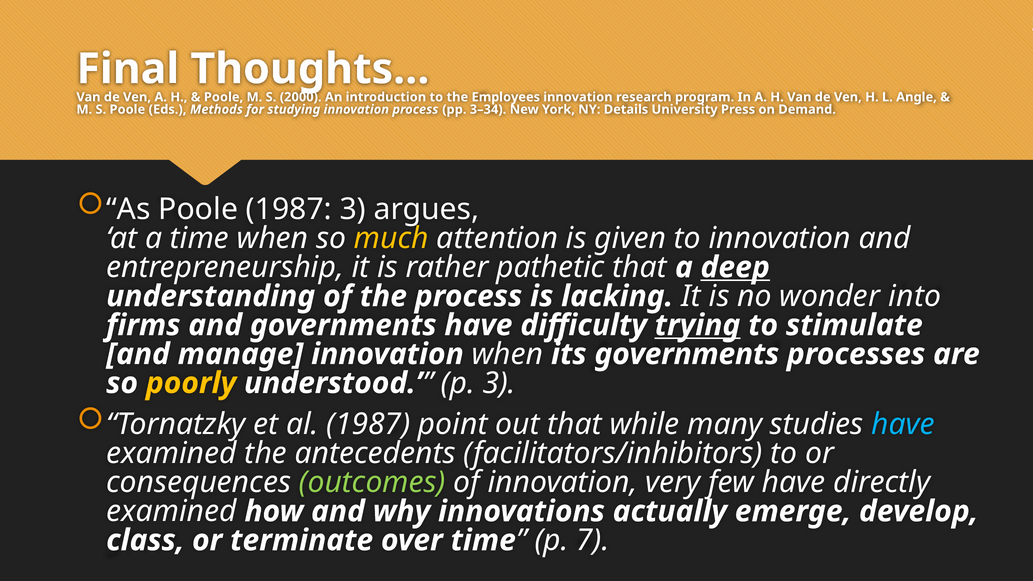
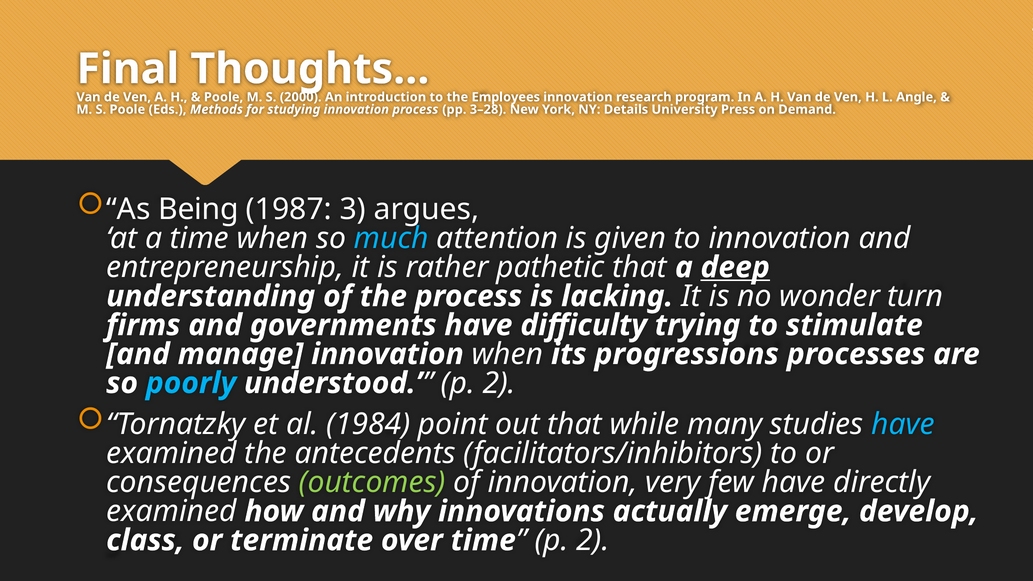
3–34: 3–34 -> 3–28 (488, 109)
As Poole: Poole -> Being (198, 209)
much colour: yellow -> light blue (391, 238)
into: into -> turn (915, 296)
trying underline: present -> none (698, 325)
its governments: governments -> progressions (687, 354)
poorly colour: yellow -> light blue (191, 383)
3: 3 -> 2 (499, 383)
al 1987: 1987 -> 1984 (368, 425)
7: 7 -> 2 (593, 540)
